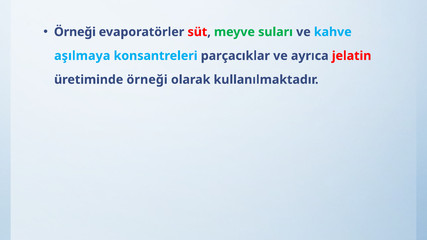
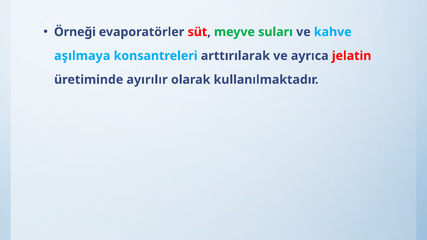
parçacıklar: parçacıklar -> arttırılarak (235, 56)
üretiminde örneği: örneği -> ayırılır (147, 80)
